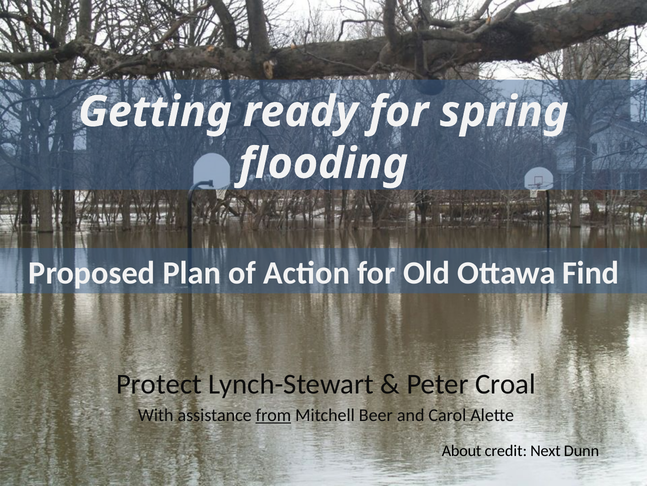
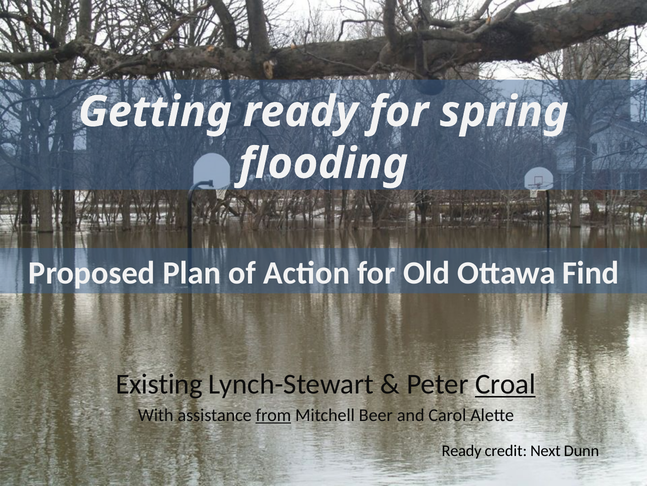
Protect: Protect -> Existing (159, 384)
Croal underline: none -> present (505, 384)
About: About -> Ready (462, 450)
